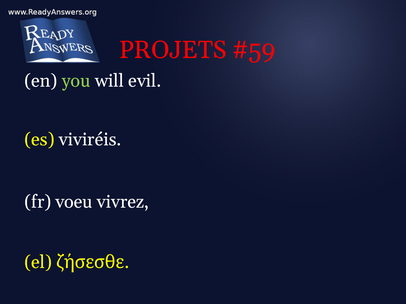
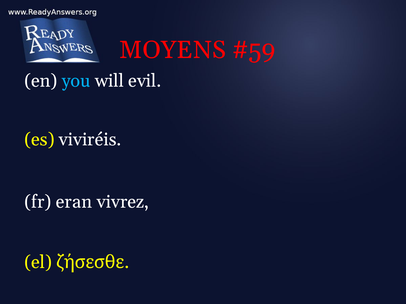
PROJETS: PROJETS -> MOYENS (173, 50)
you colour: light green -> light blue (76, 81)
voeu: voeu -> eran (74, 202)
